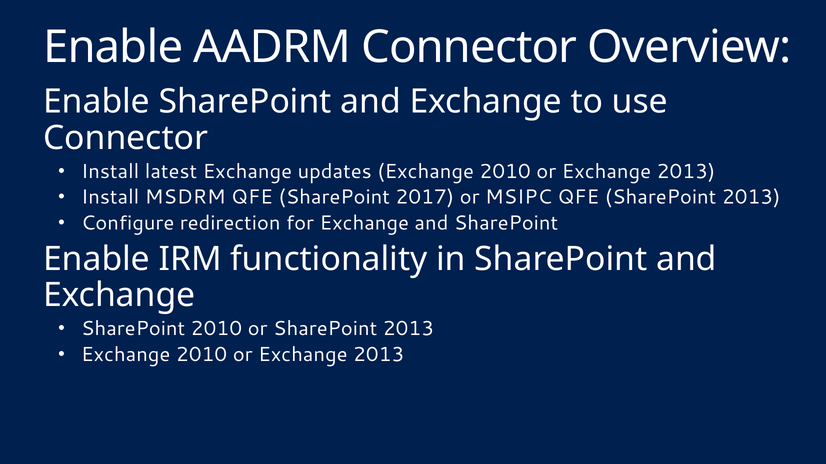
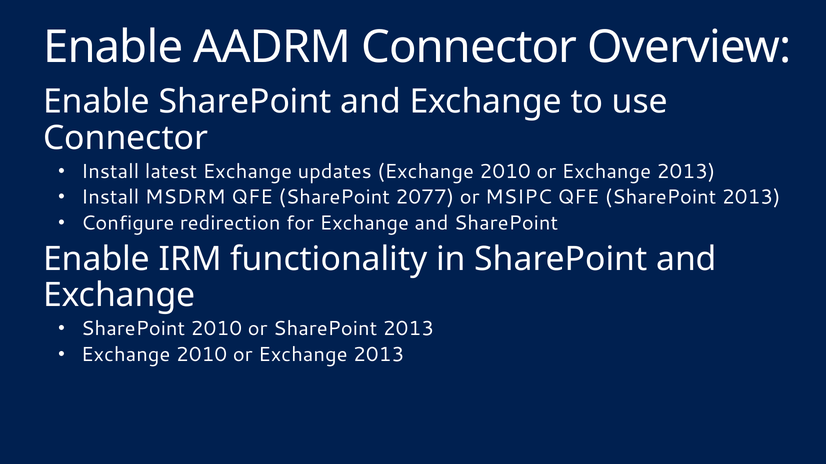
2017: 2017 -> 2077 (425, 198)
